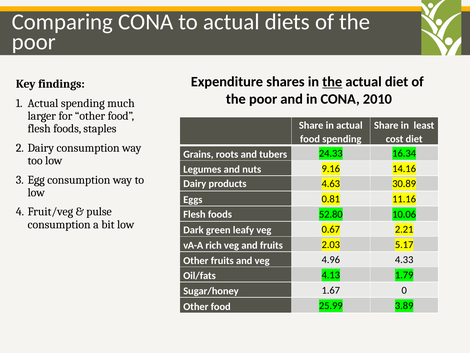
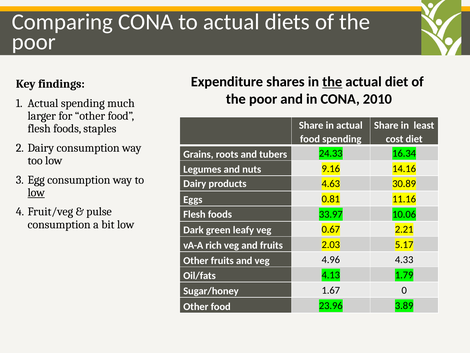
low underline: none -> present (36, 192)
52.80: 52.80 -> 33.97 (331, 214)
25.99: 25.99 -> 23.96 (331, 305)
